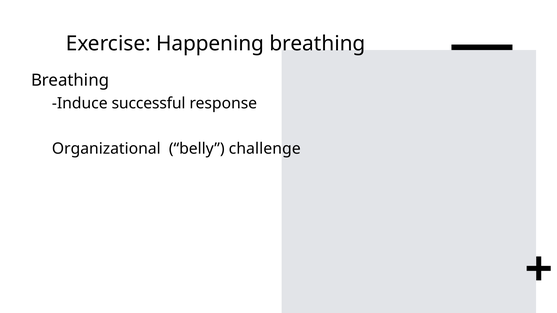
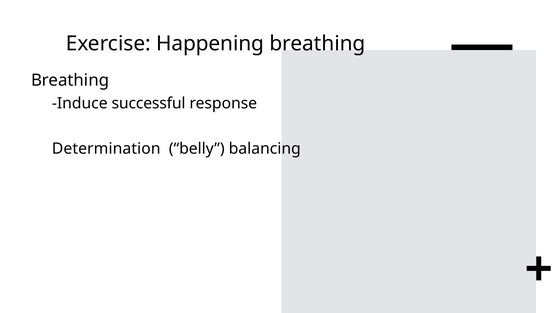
Organizational: Organizational -> Determination (106, 149)
challenge: challenge -> balancing (265, 149)
